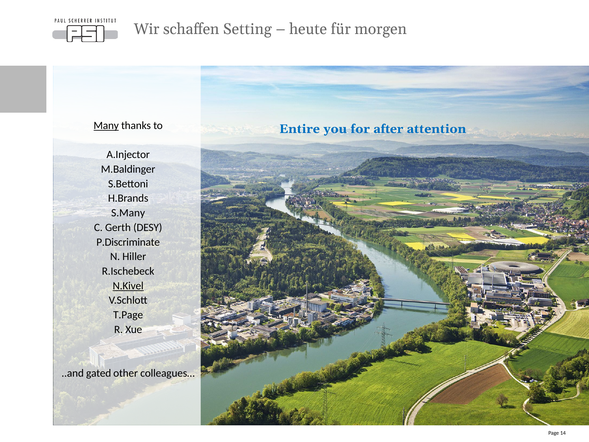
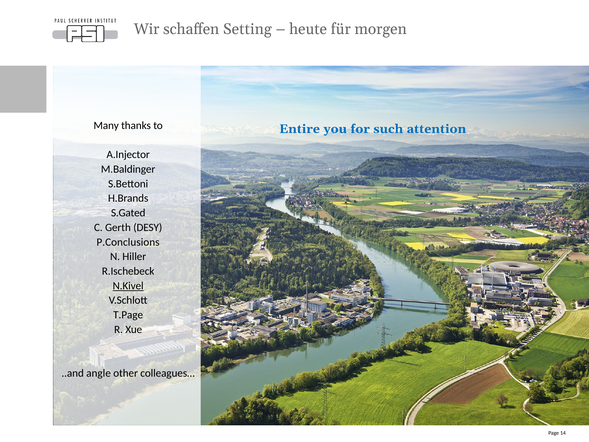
Many underline: present -> none (106, 125)
after: after -> such (388, 129)
S.Many: S.Many -> S.Gated (128, 213)
P.Discriminate: P.Discriminate -> P.Conclusions (128, 242)
gated: gated -> angle (99, 373)
